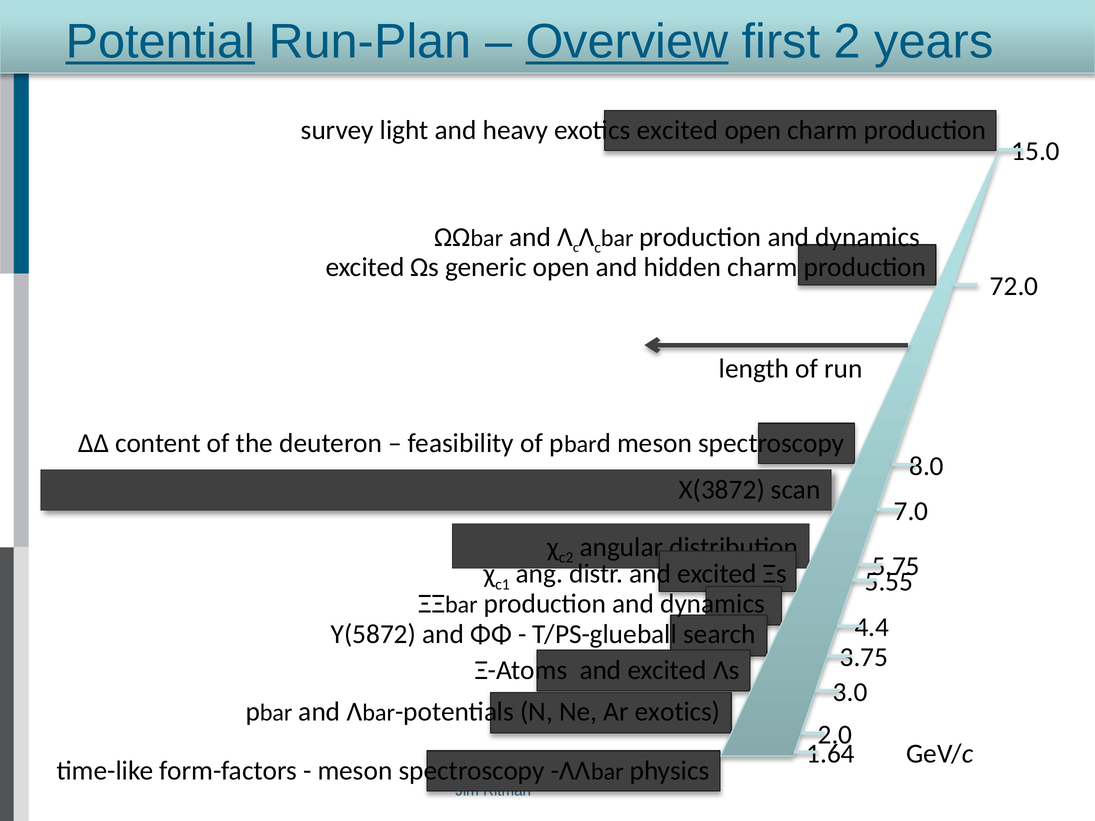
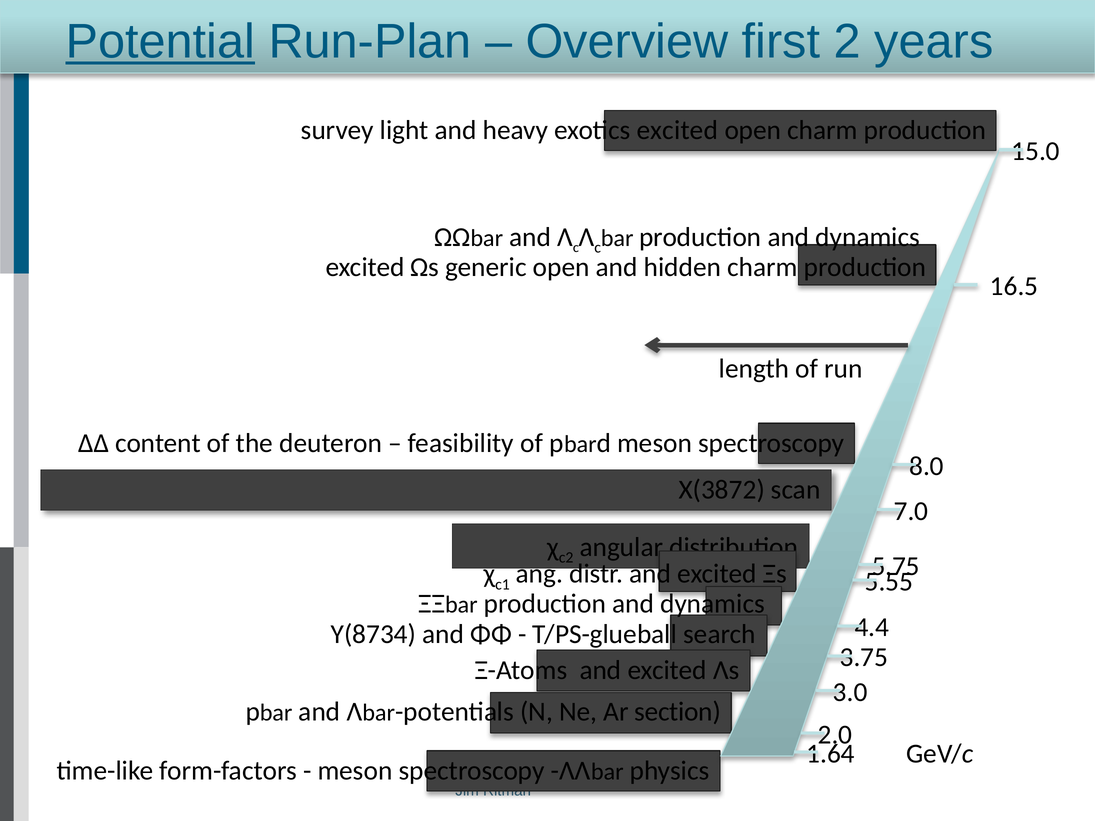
Overview underline: present -> none (627, 42)
72.0: 72.0 -> 16.5 (1014, 286)
Y(5872: Y(5872 -> Y(8734 (373, 635)
Ar exotics: exotics -> section (678, 712)
